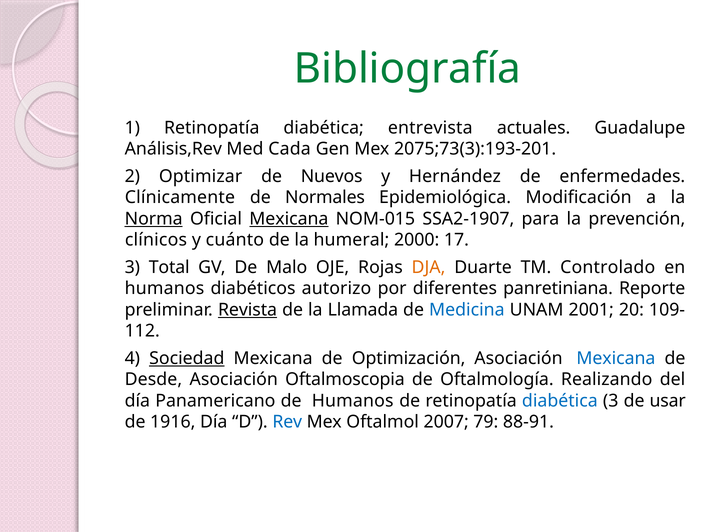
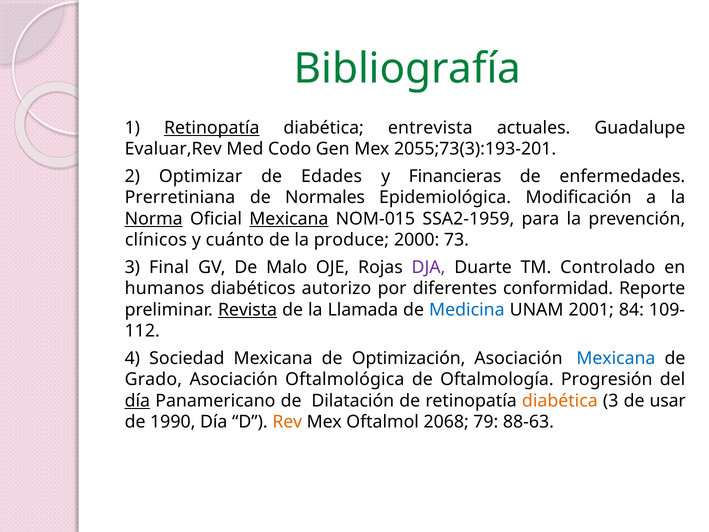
Retinopatía underline: none -> present (212, 128)
Análisis,Rev: Análisis,Rev -> Evaluar,Rev (173, 149)
Cada: Cada -> Codo (290, 149)
2075;73(3):193-201: 2075;73(3):193-201 -> 2055;73(3):193-201 (475, 149)
Nuevos: Nuevos -> Edades (332, 176)
Hernández: Hernández -> Financieras (455, 176)
Clínicamente: Clínicamente -> Prerretiniana (180, 197)
SSA2-1907: SSA2-1907 -> SSA2-1959 (468, 219)
humeral: humeral -> produce (351, 240)
17: 17 -> 73 (456, 240)
Total: Total -> Final (169, 267)
DJA colour: orange -> purple (429, 267)
panretiniana: panretiniana -> conformidad (558, 288)
20: 20 -> 84 (631, 310)
Sociedad underline: present -> none (187, 358)
Desde: Desde -> Grado (153, 379)
Oftalmoscopia: Oftalmoscopia -> Oftalmológica (345, 379)
Realizando: Realizando -> Progresión (607, 379)
día underline: none -> present (137, 401)
de Humanos: Humanos -> Dilatación (353, 401)
diabética colour: blue -> orange (560, 401)
1916: 1916 -> 1990 (173, 422)
Rev colour: blue -> orange (287, 422)
2007: 2007 -> 2068 (446, 422)
88-91: 88-91 -> 88-63 (528, 422)
